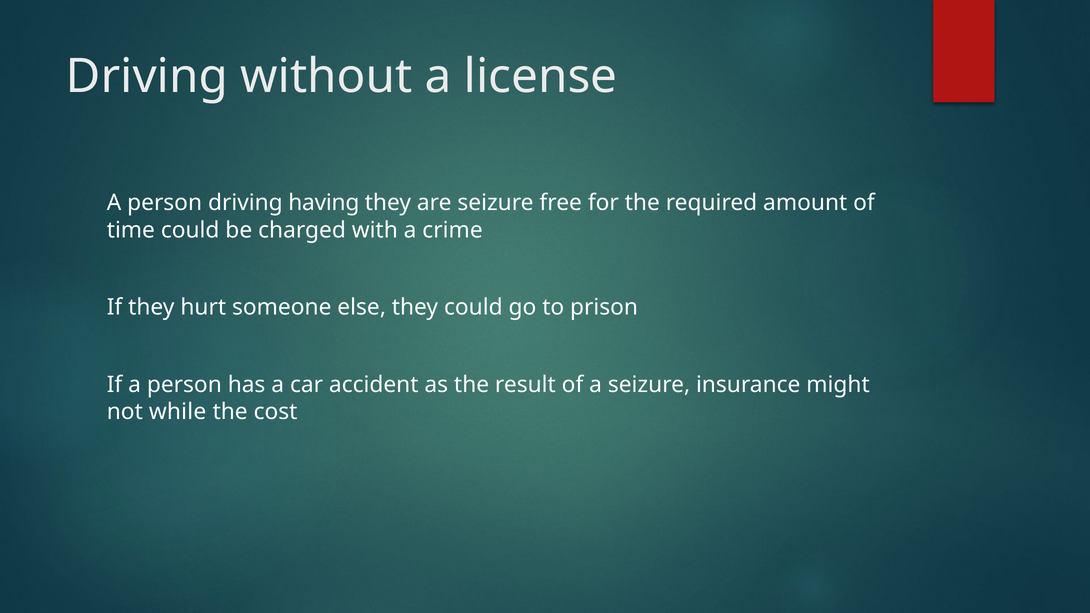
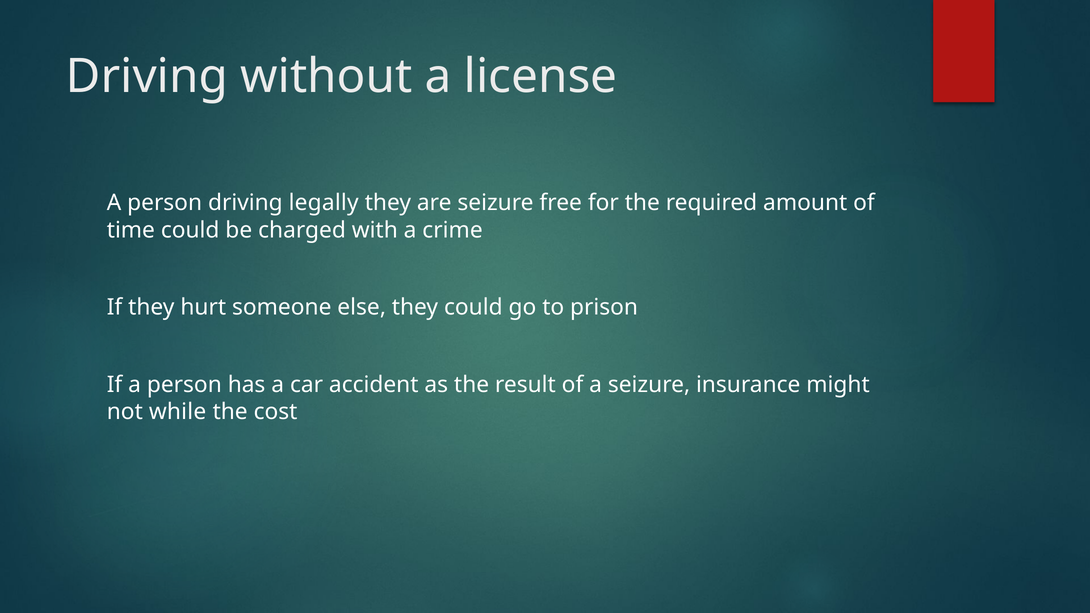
having: having -> legally (324, 203)
